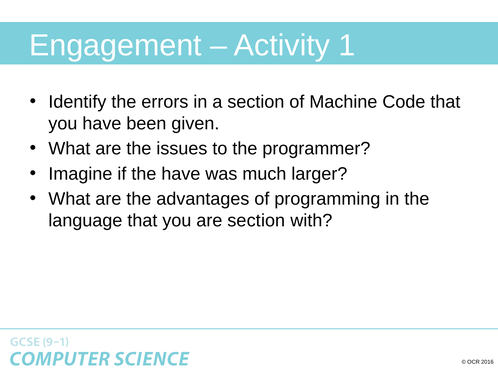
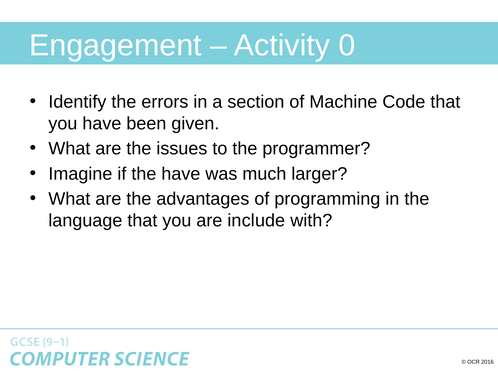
1: 1 -> 0 (347, 45)
are section: section -> include (256, 220)
